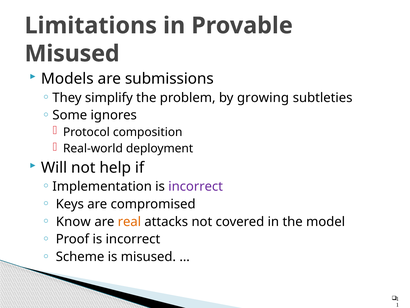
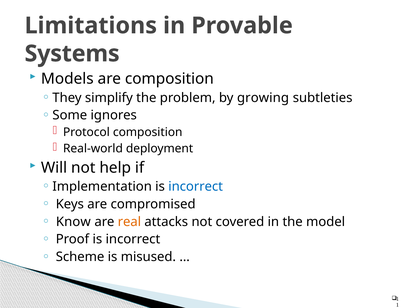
Misused: Misused -> Systems (72, 54)
are submissions: submissions -> composition (169, 79)
incorrect colour: purple -> blue (196, 186)
